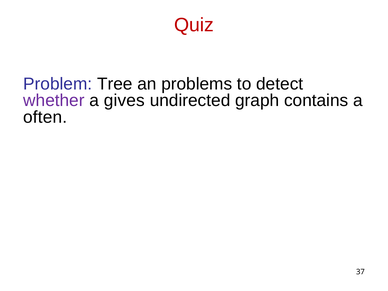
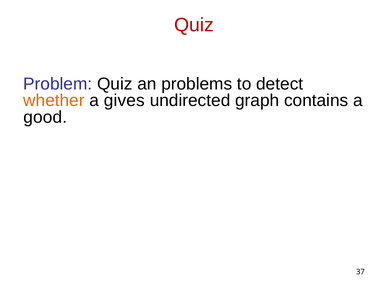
Problem Tree: Tree -> Quiz (115, 84)
whether colour: purple -> orange (54, 101)
often: often -> good (45, 117)
